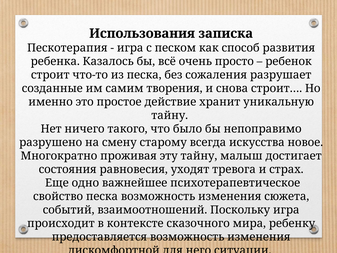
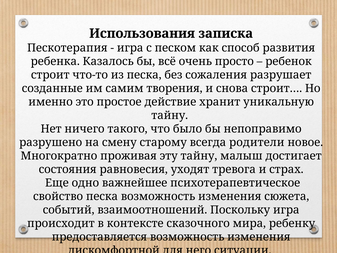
искусства: искусства -> родители (257, 142)
